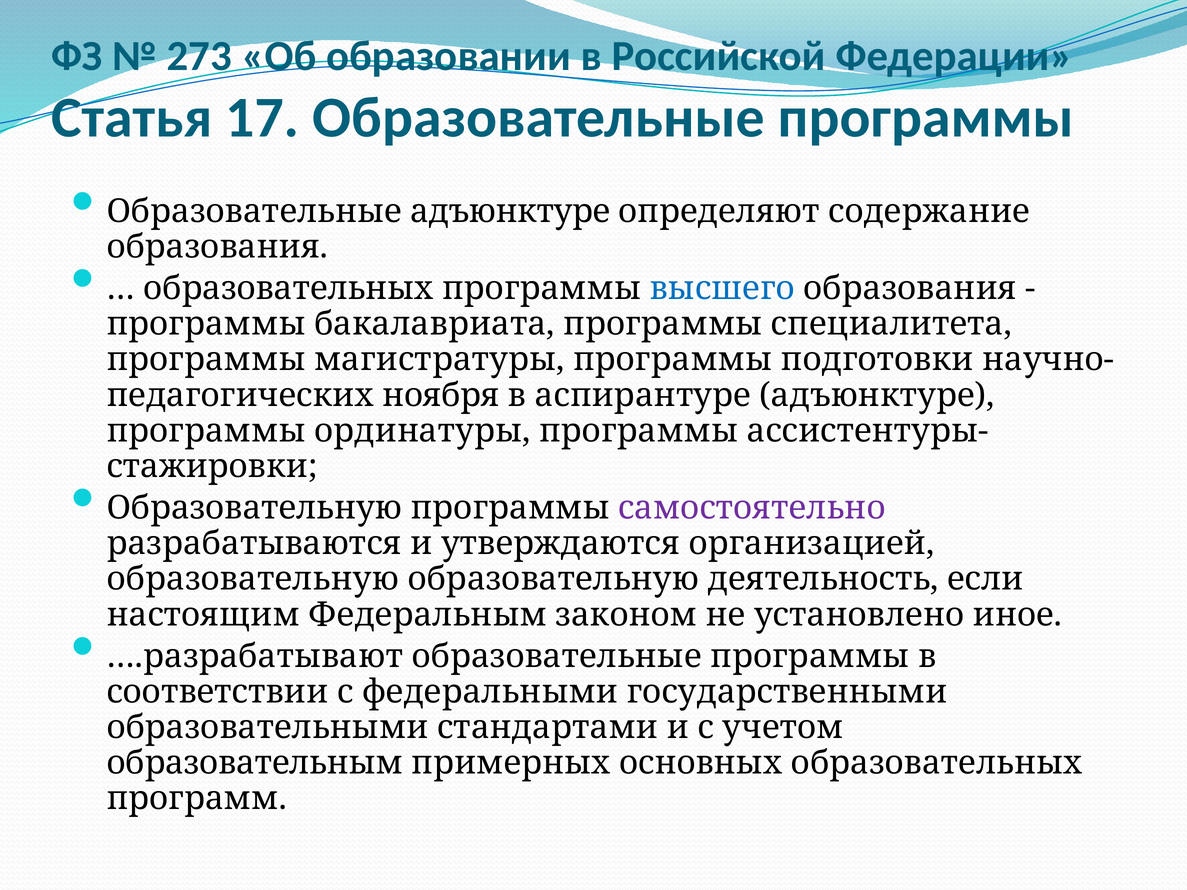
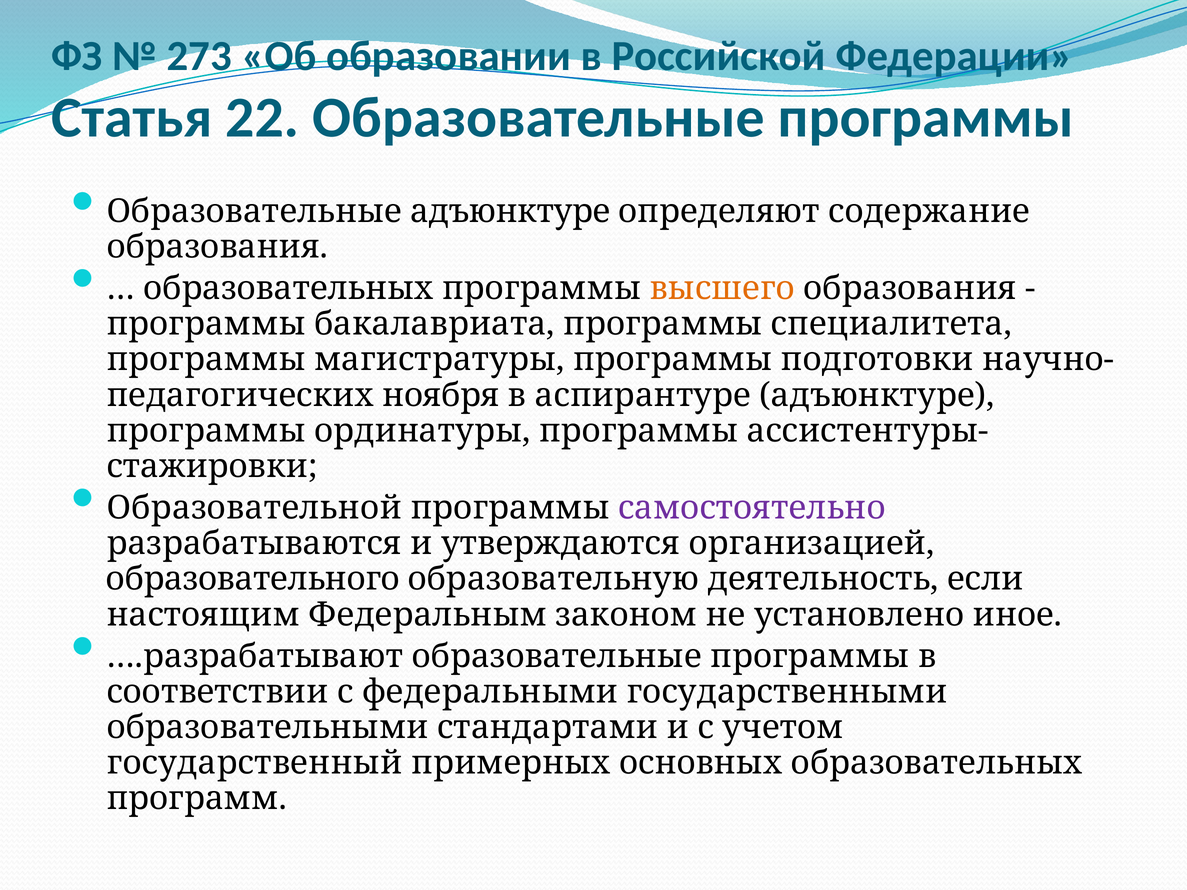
17: 17 -> 22 (262, 118)
высшего colour: blue -> orange (722, 288)
Образовательную: Образовательную -> Образовательной (254, 508)
образовательную: образовательную -> образовательного (253, 579)
образовательным: образовательным -> государственный (255, 763)
